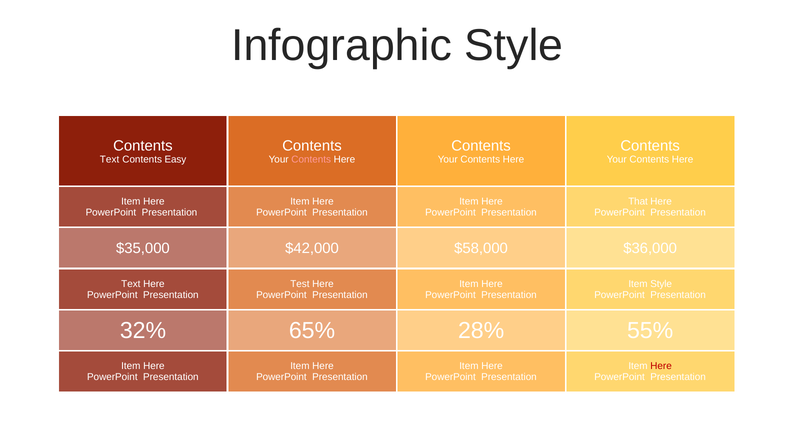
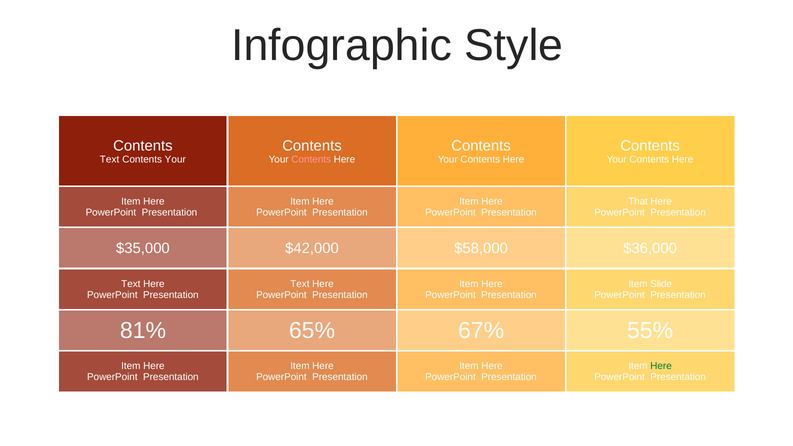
Easy: Easy -> Your (175, 160)
Test: Test -> Text (300, 284)
Item Style: Style -> Slide (661, 284)
32%: 32% -> 81% (143, 331)
28%: 28% -> 67% (481, 331)
Here colour: red -> green (661, 366)
